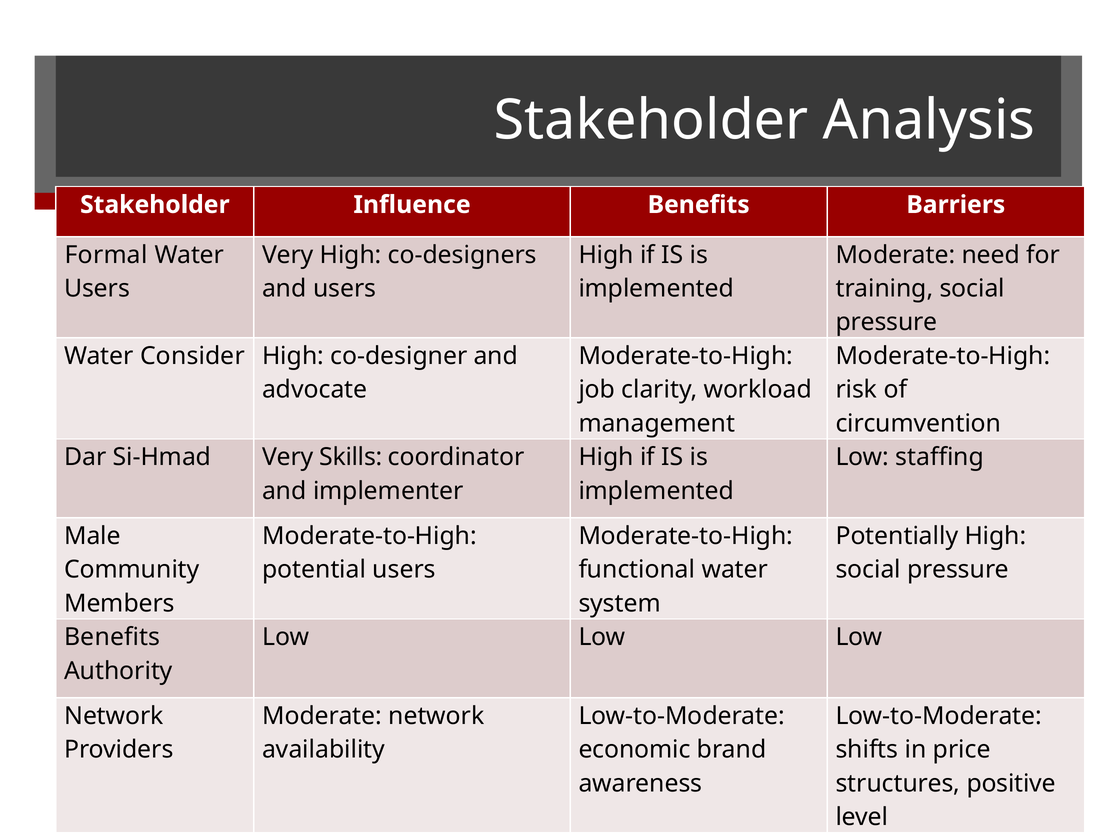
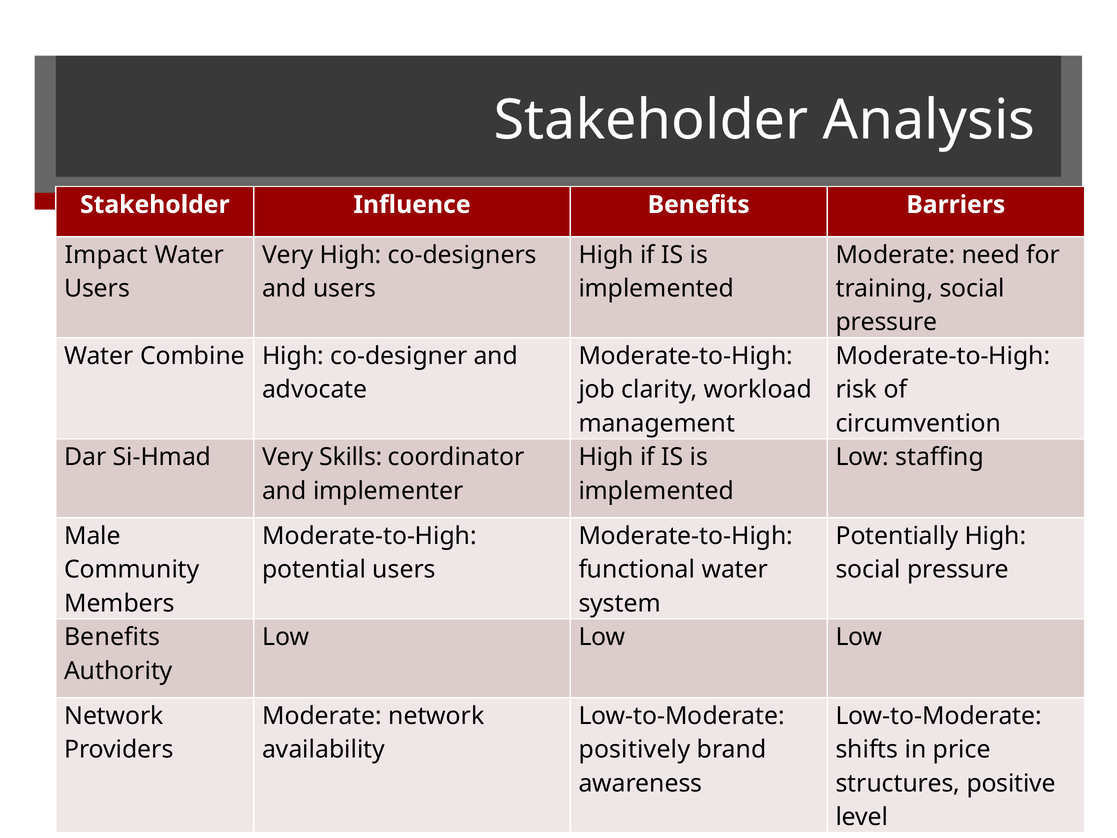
Formal: Formal -> Impact (106, 255)
Consider: Consider -> Combine (193, 356)
economic: economic -> positively (634, 750)
